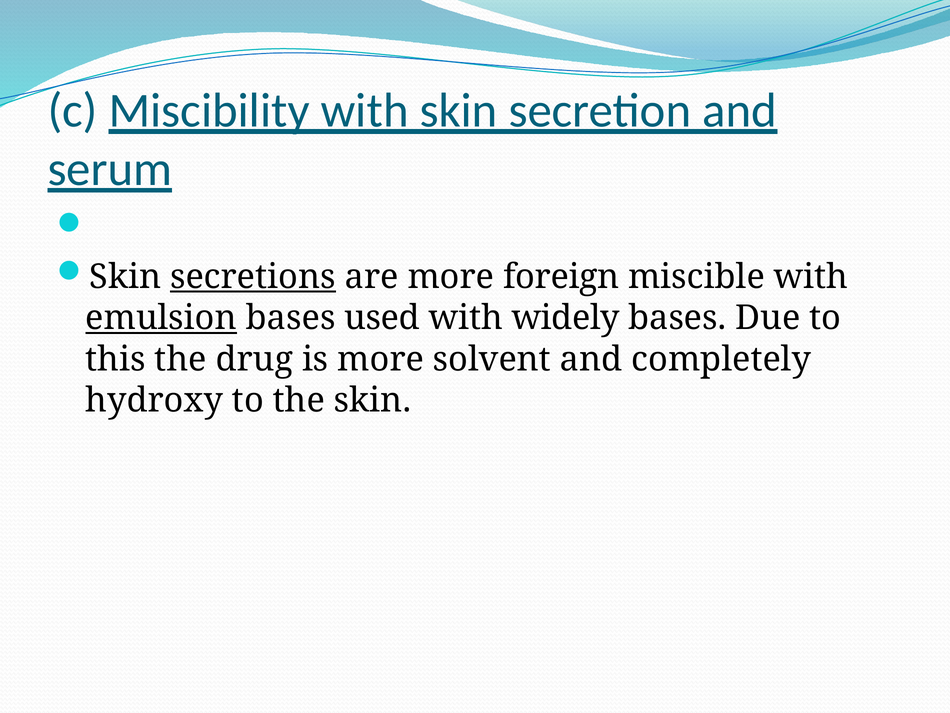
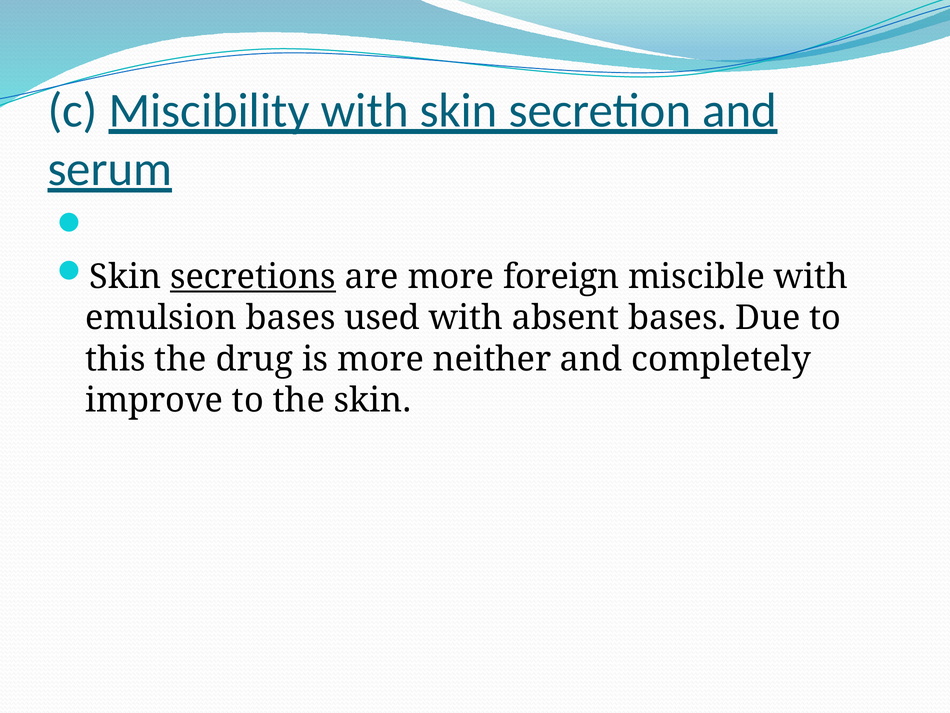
emulsion underline: present -> none (161, 318)
widely: widely -> absent (566, 318)
solvent: solvent -> neither (492, 359)
hydroxy: hydroxy -> improve (154, 400)
